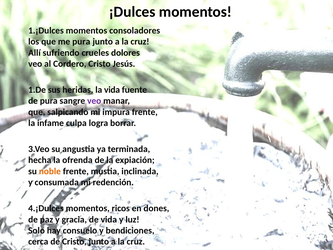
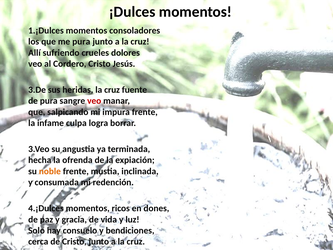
1.De: 1.De -> 3.De (37, 90)
heridas la vida: vida -> cruz (112, 90)
veo colour: purple -> red (94, 101)
